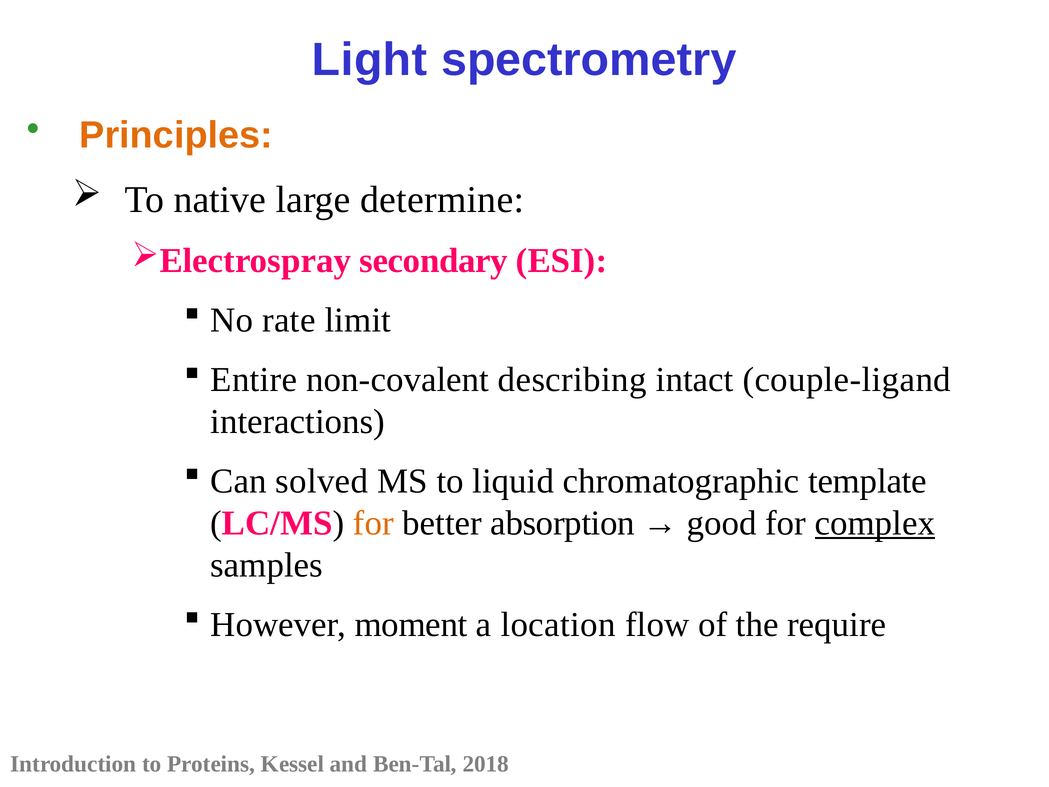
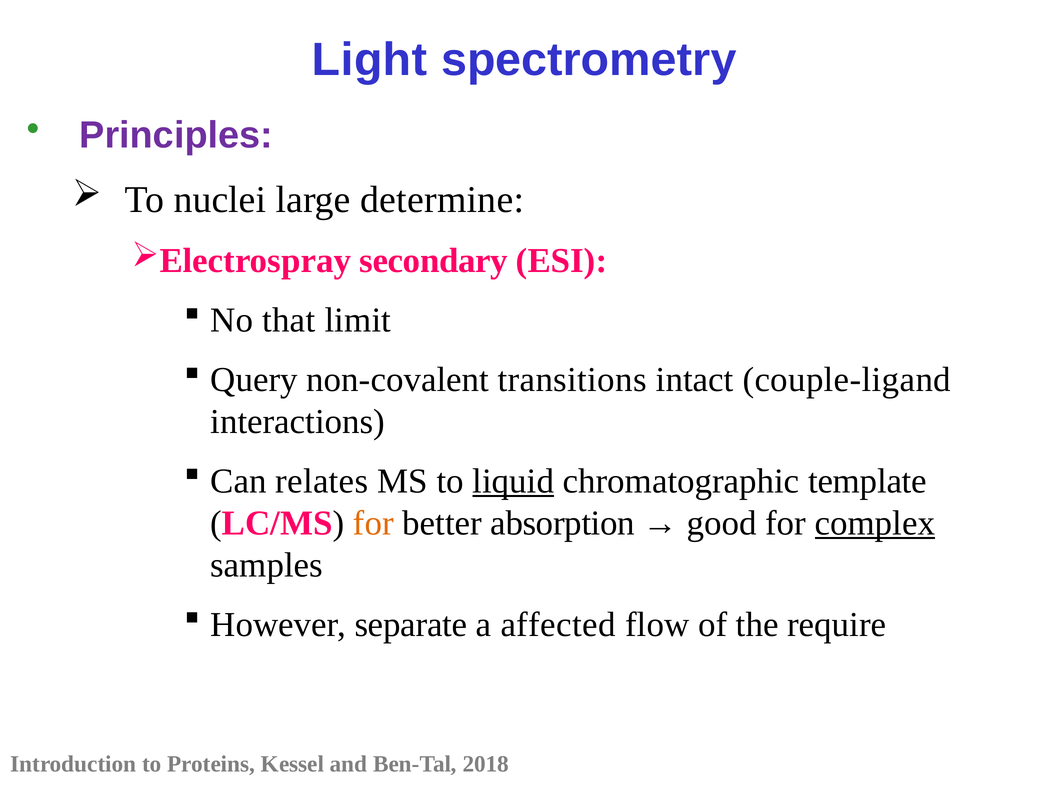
Principles colour: orange -> purple (176, 135)
native: native -> nuclei (220, 200)
rate: rate -> that (289, 320)
Entire: Entire -> Query (254, 380)
describing: describing -> transitions (572, 380)
solved: solved -> relates (322, 481)
liquid underline: none -> present (513, 481)
moment: moment -> separate (411, 624)
location: location -> affected (558, 624)
